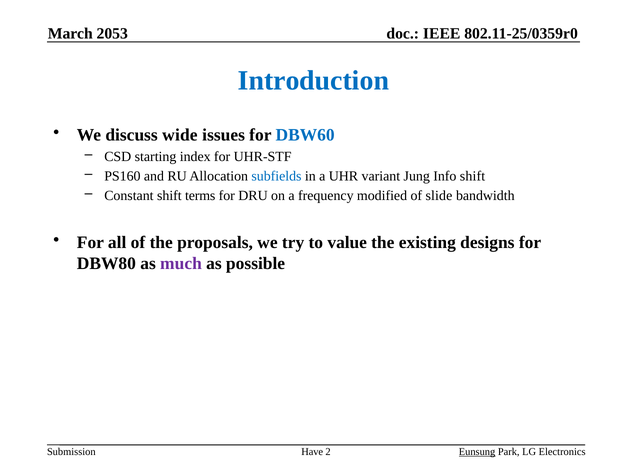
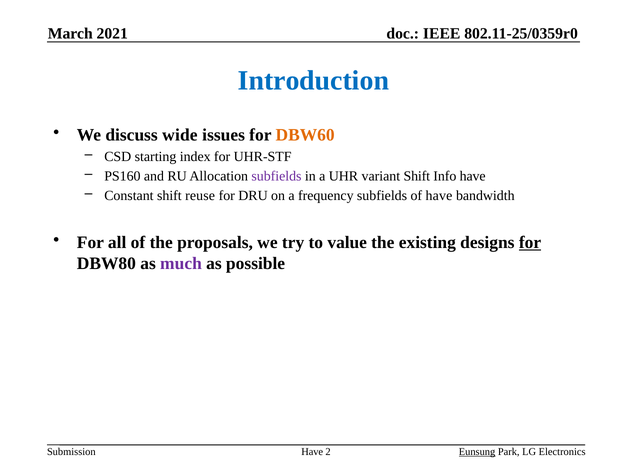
2053: 2053 -> 2021 (112, 33)
DBW60 colour: blue -> orange (305, 135)
subfields colour: blue -> purple (276, 176)
variant Jung: Jung -> Shift (417, 176)
Info shift: shift -> have (473, 176)
terms: terms -> reuse (200, 195)
frequency modified: modified -> subfields (382, 195)
of slide: slide -> have (439, 195)
for underline: none -> present (530, 242)
